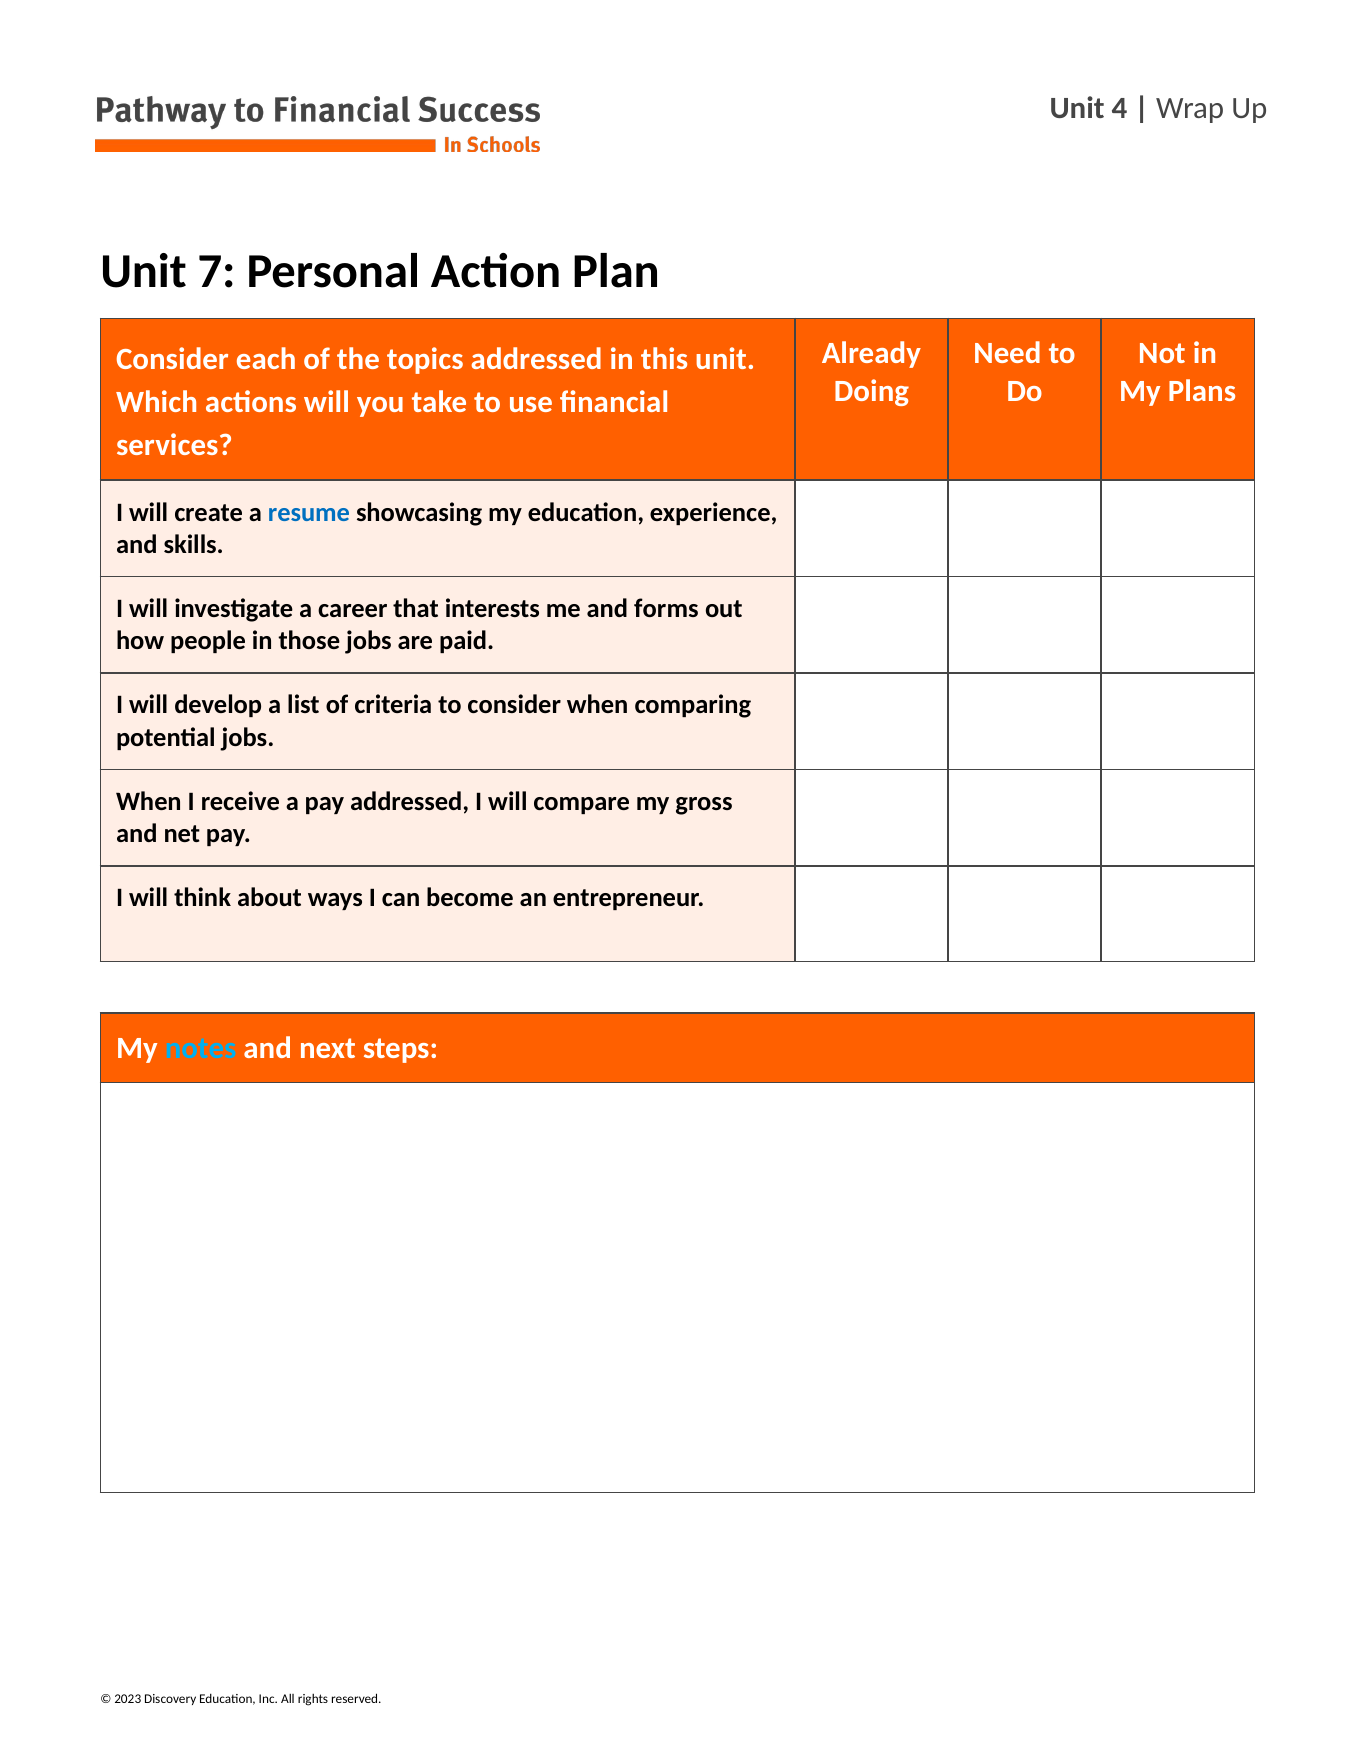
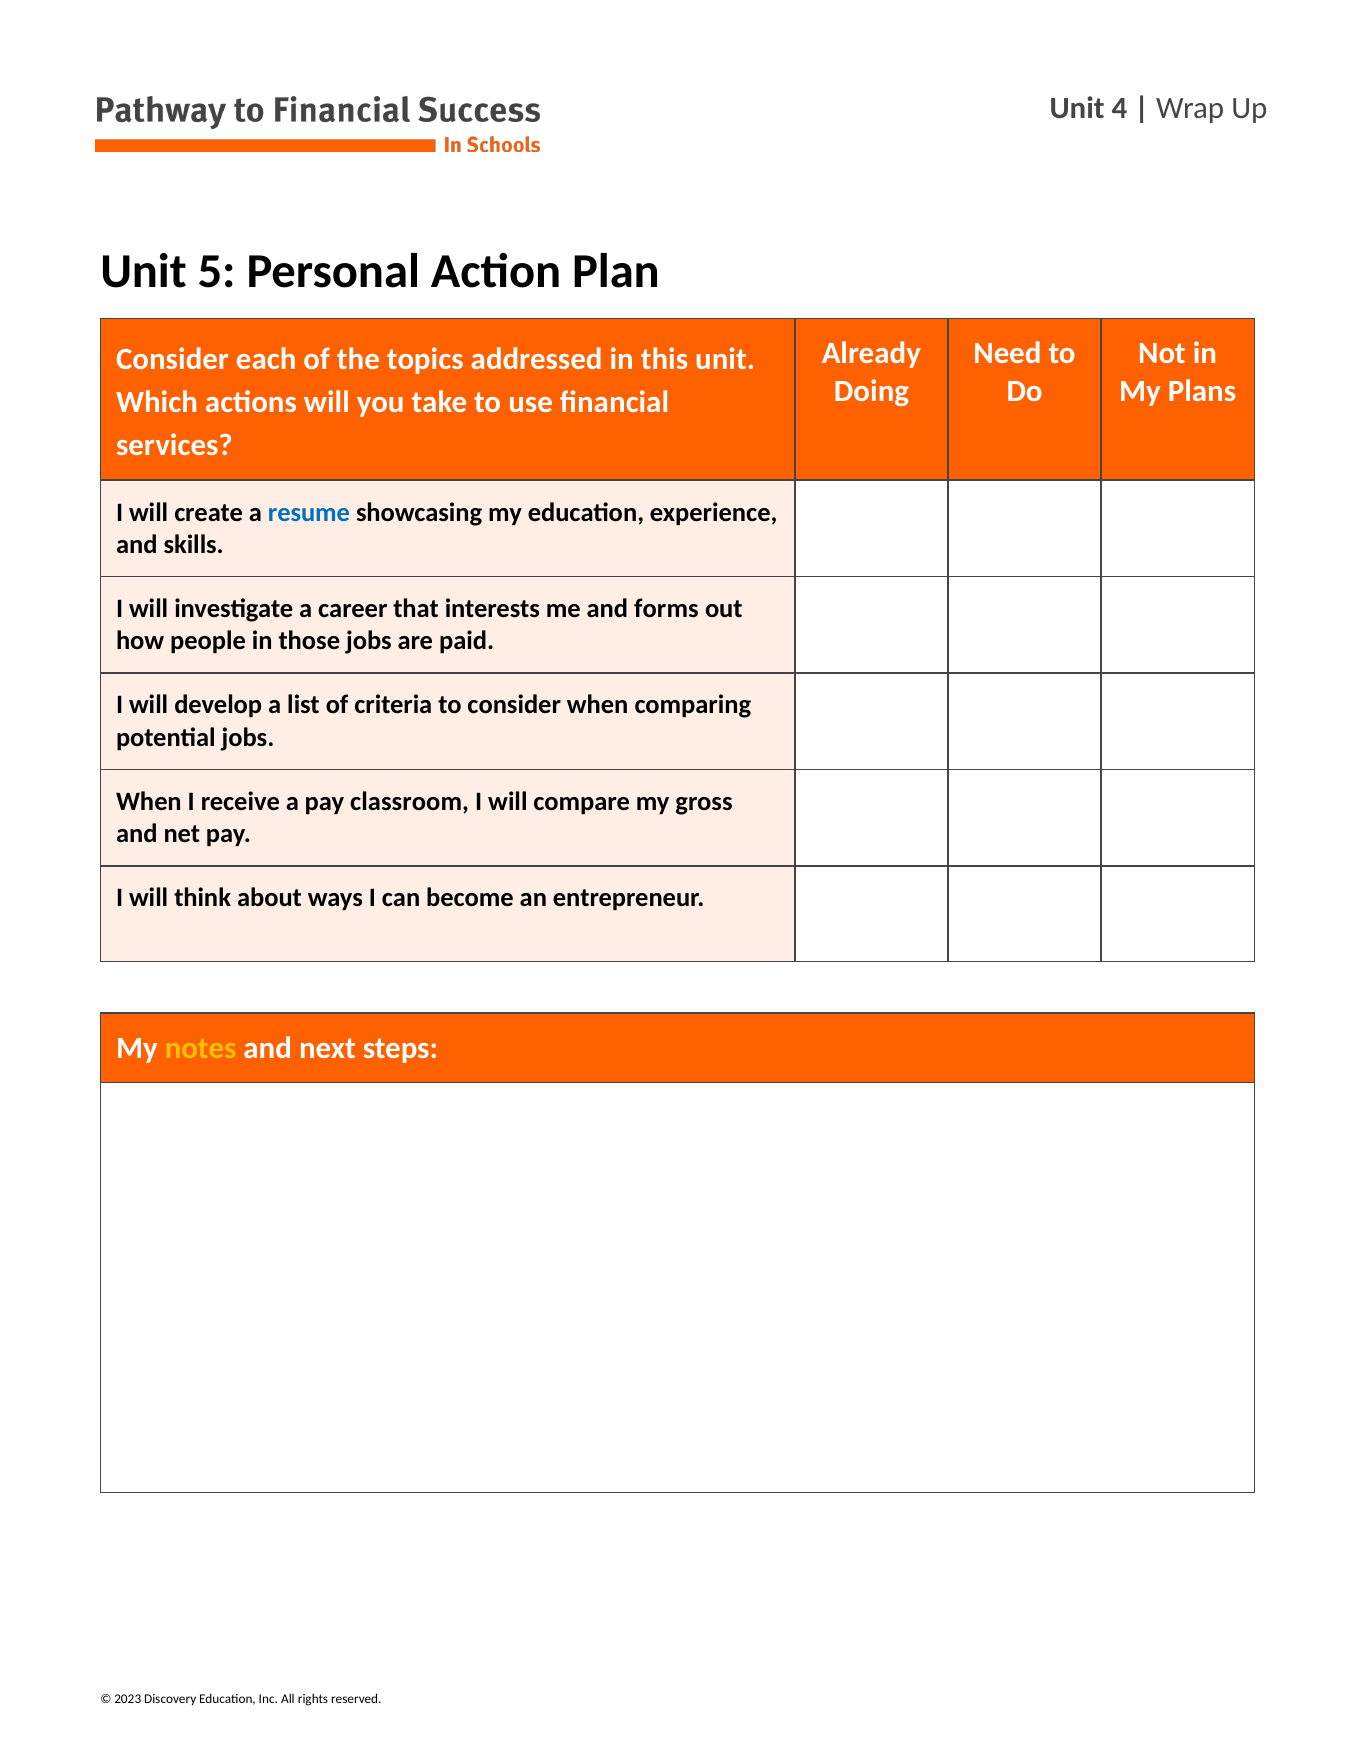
7: 7 -> 5 (217, 271)
pay addressed: addressed -> classroom (410, 802)
notes colour: light blue -> yellow (201, 1048)
